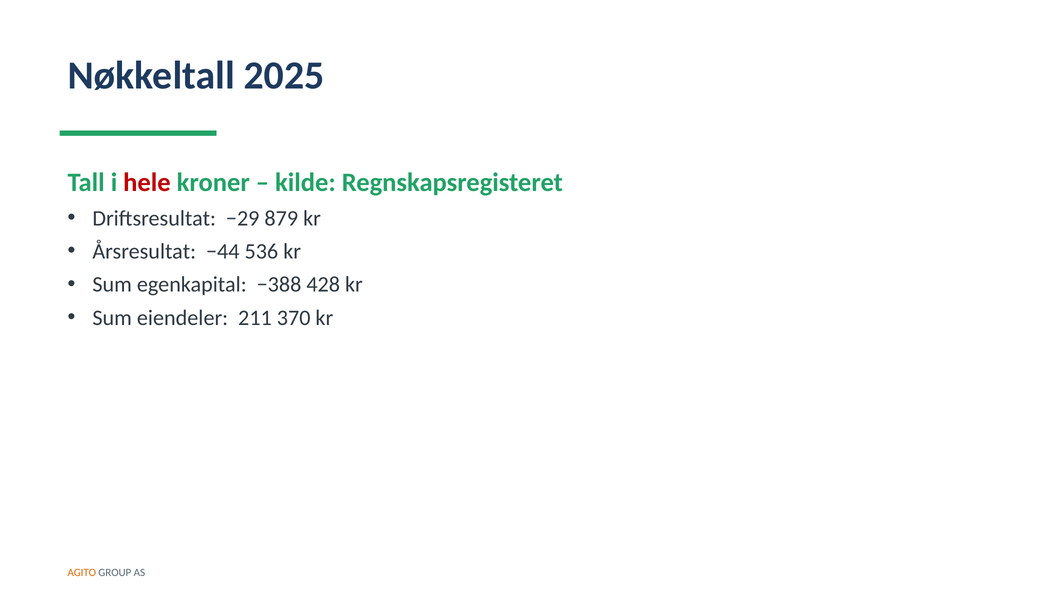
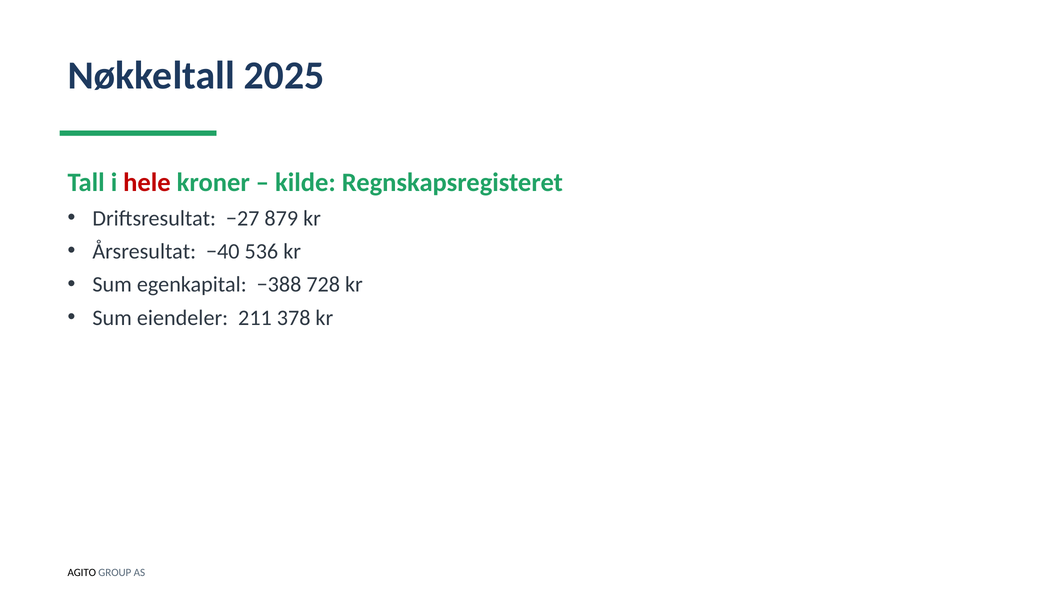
−29: −29 -> −27 (243, 218)
−44: −44 -> −40 (223, 252)
428: 428 -> 728 (323, 285)
370: 370 -> 378 (294, 318)
AGITO colour: orange -> black (82, 573)
